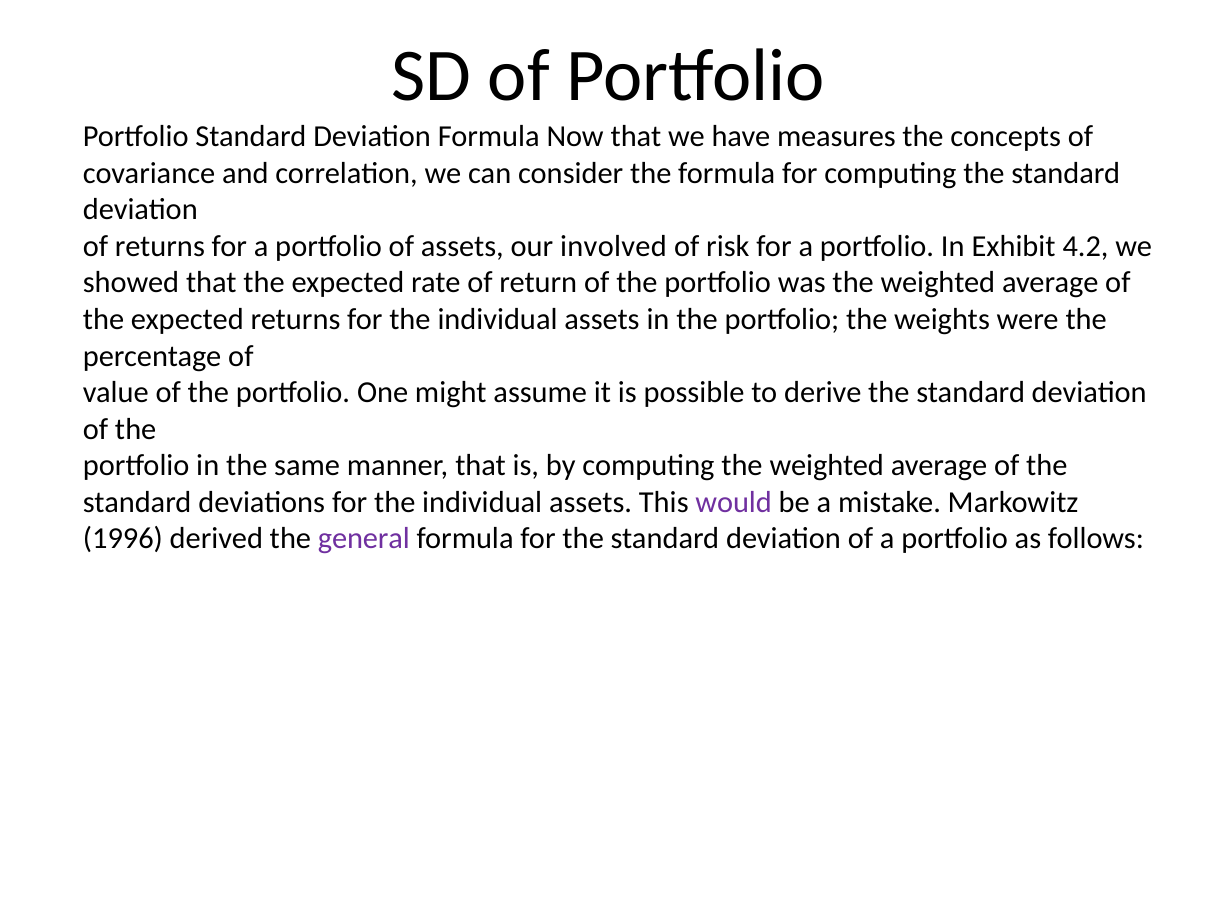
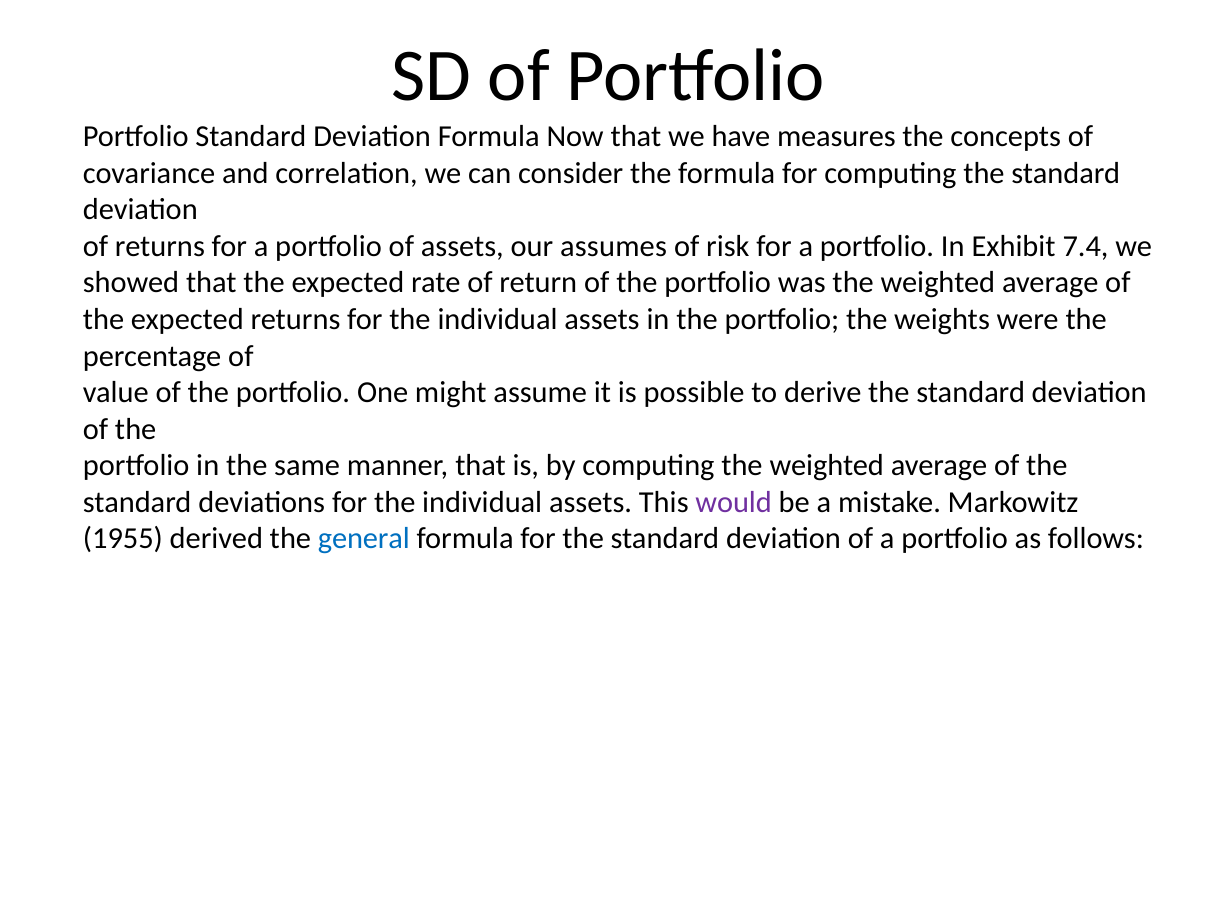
involved: involved -> assumes (614, 246)
4.2: 4.2 -> 7.4 (1086, 246)
1996: 1996 -> 1955 (123, 538)
general colour: purple -> blue (364, 538)
